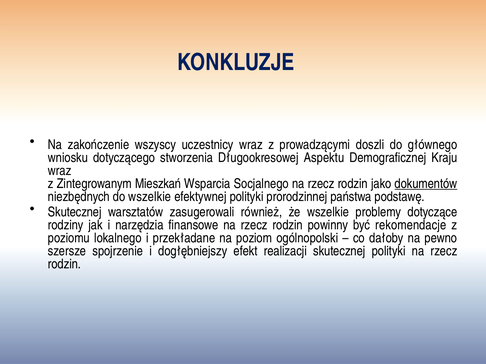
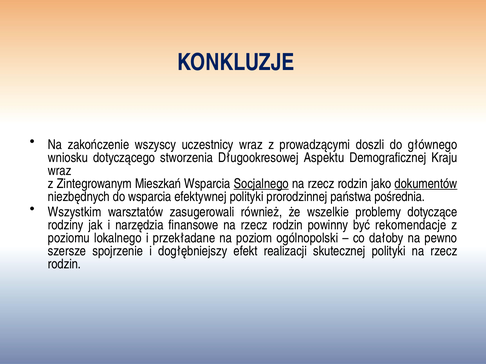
Socjalnego underline: none -> present (261, 184)
do wszelkie: wszelkie -> wsparcia (150, 197)
podstawę: podstawę -> pośrednia (400, 197)
Skutecznej: Skutecznej -> Wszystkim (75, 212)
